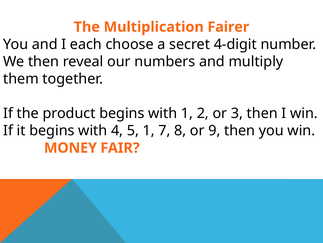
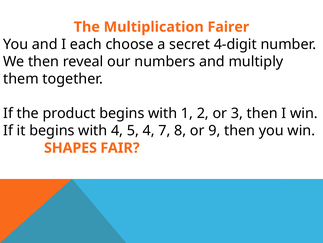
5 1: 1 -> 4 (149, 130)
MONEY: MONEY -> SHAPES (70, 148)
